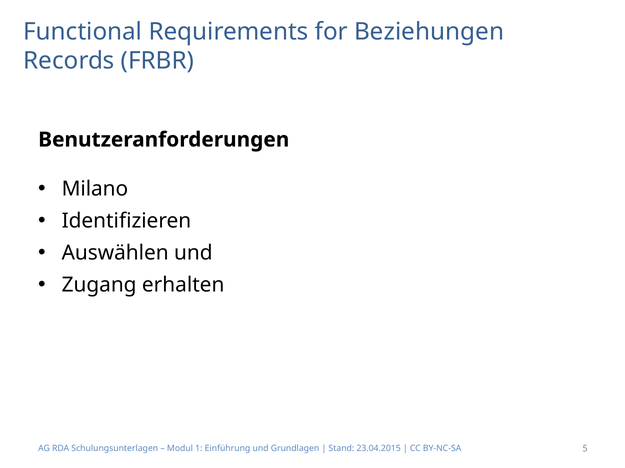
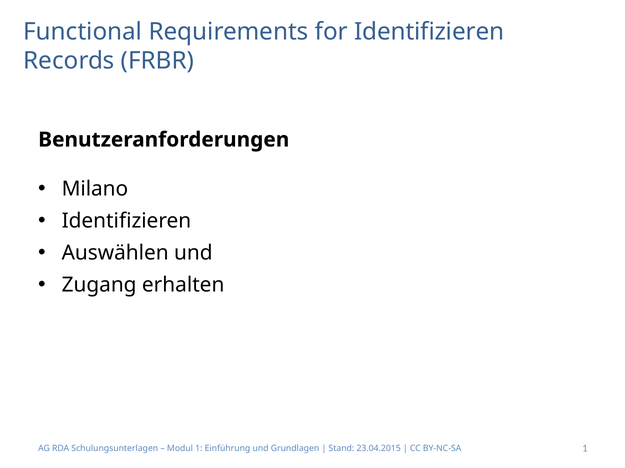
for Beziehungen: Beziehungen -> Identifizieren (429, 32)
BY-NC-SA 5: 5 -> 1 (585, 449)
